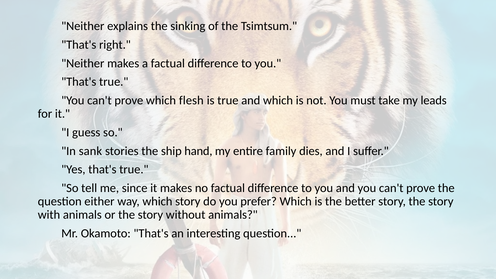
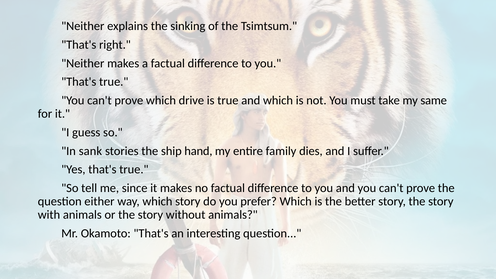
flesh: flesh -> drive (191, 100)
leads: leads -> same (434, 100)
